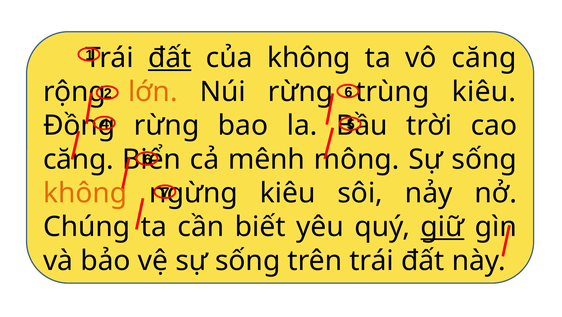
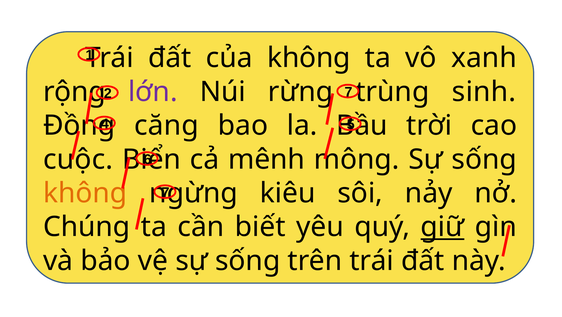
đất underline: present -> none (170, 58)
vô căng: căng -> xanh (484, 58)
lớn colour: orange -> purple (153, 92)
trùng kiêu: kiêu -> sinh (484, 92)
2 6: 6 -> 7 (348, 92)
rừng: rừng -> căng (167, 126)
căng: căng -> cuộc (78, 159)
